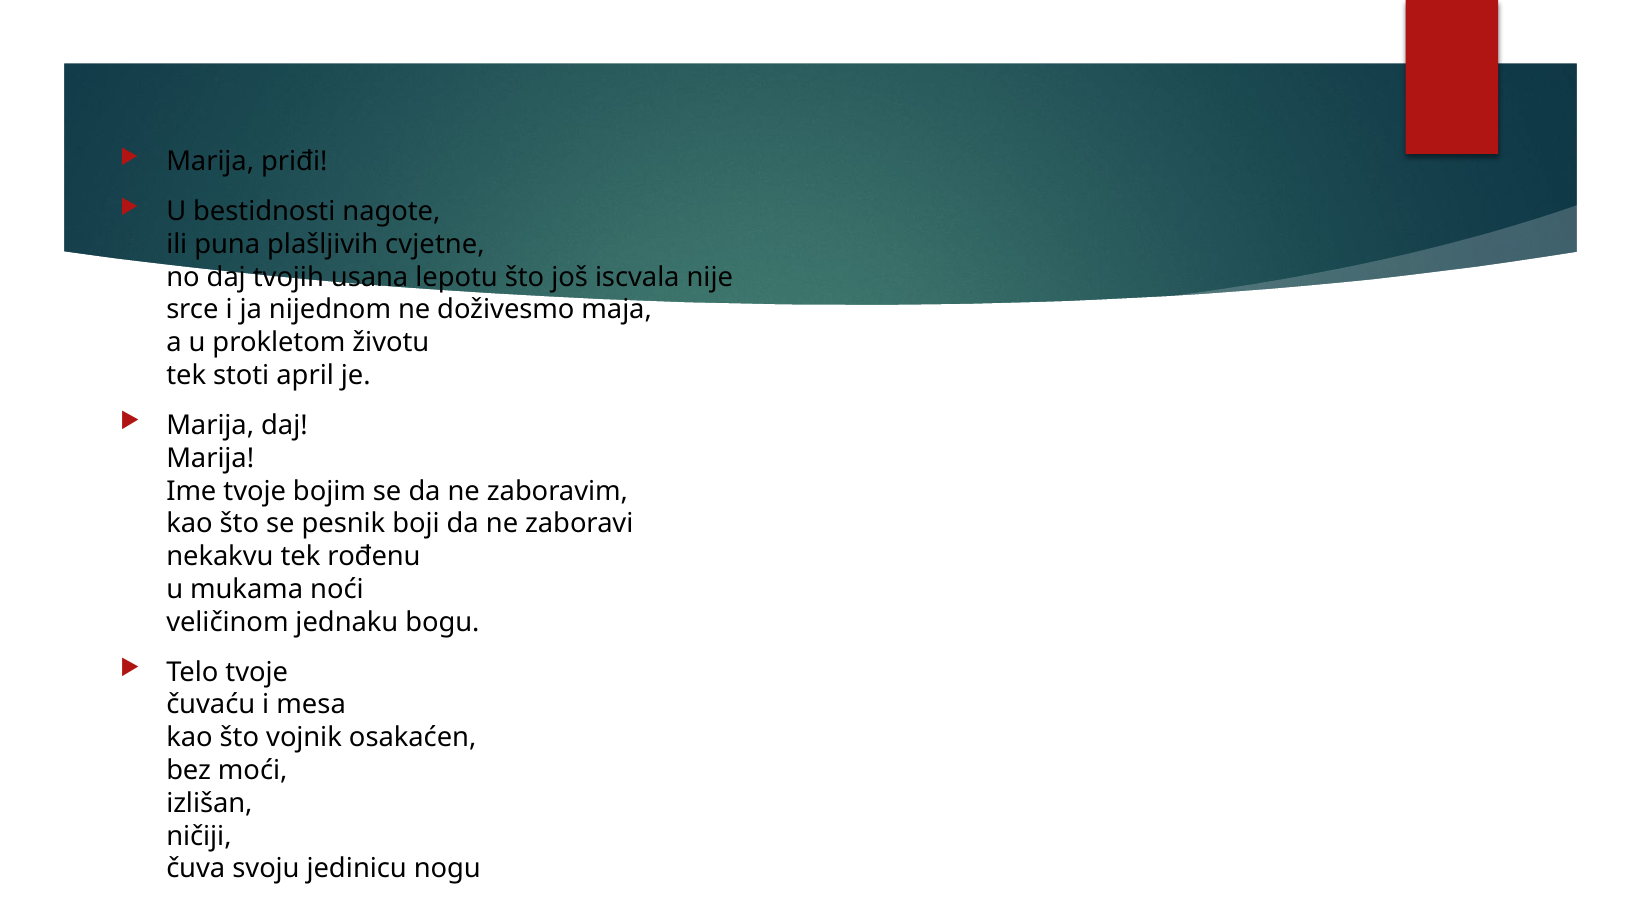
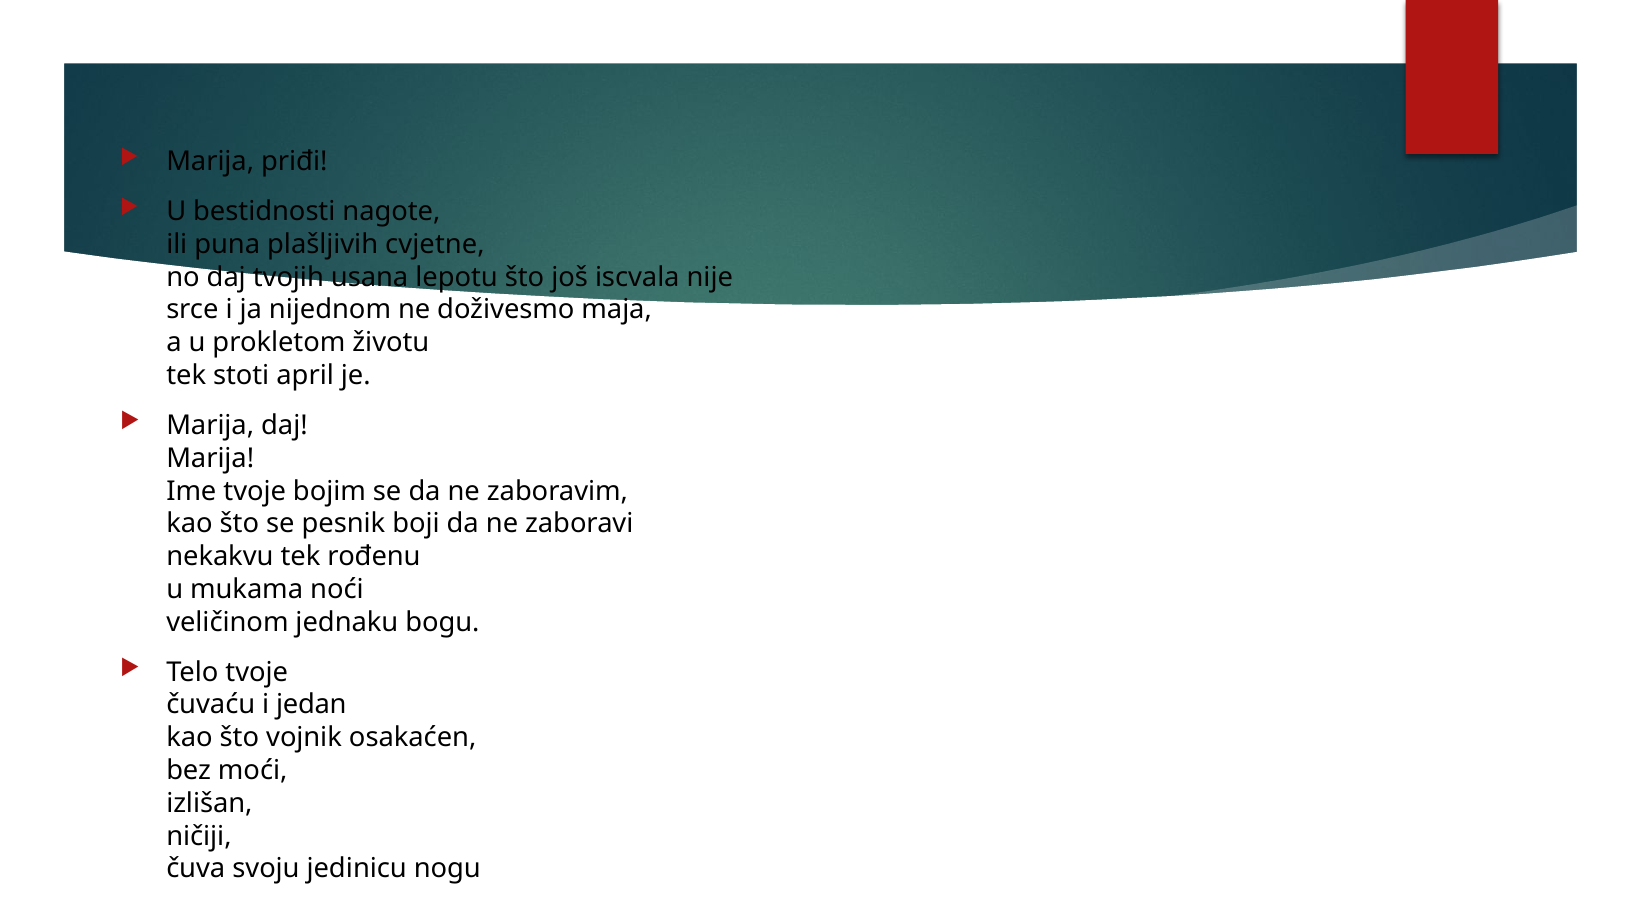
mesa: mesa -> jedan (311, 705)
